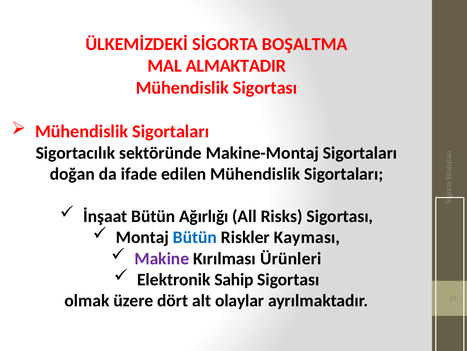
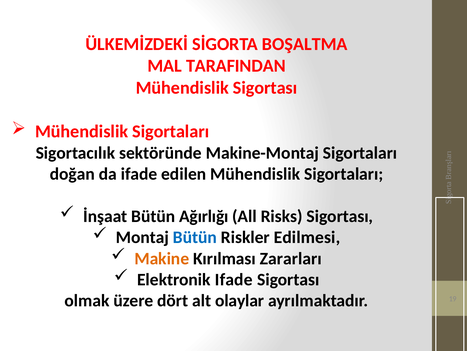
ALMAKTADIR: ALMAKTADIR -> TARAFINDAN (236, 66)
Kayması: Kayması -> Edilmesi (307, 237)
Makine colour: purple -> orange (162, 258)
Ürünleri: Ürünleri -> Zararları (291, 258)
Elektronik Sahip: Sahip -> Ifade (234, 279)
